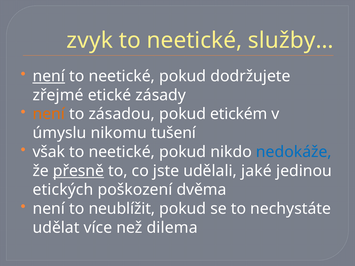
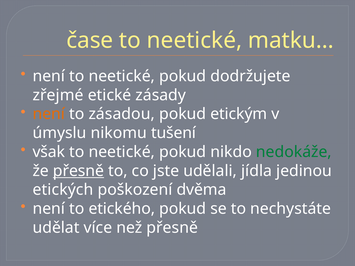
zvyk: zvyk -> čase (90, 40)
služby…: služby… -> matku… (291, 40)
není underline: present -> none (49, 76)
etickém: etickém -> etickým (239, 114)
nedokáže colour: blue -> green (294, 152)
jaké: jaké -> jídla (257, 171)
neublížit: neublížit -> etického (122, 209)
než dilema: dilema -> přesně (172, 228)
